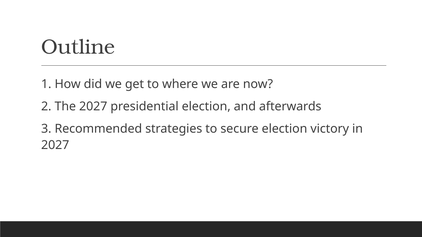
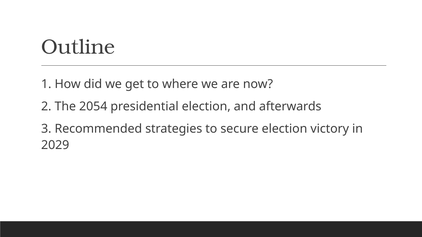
The 2027: 2027 -> 2054 (93, 107)
2027: 2027 -> 2029 (55, 145)
